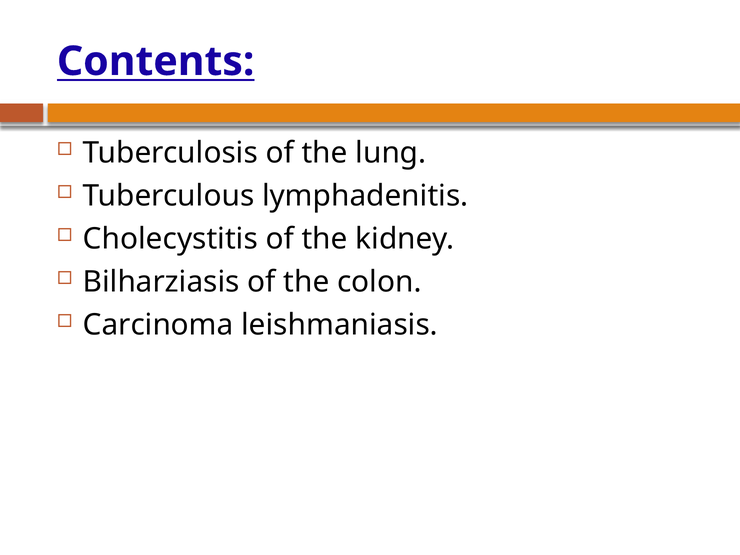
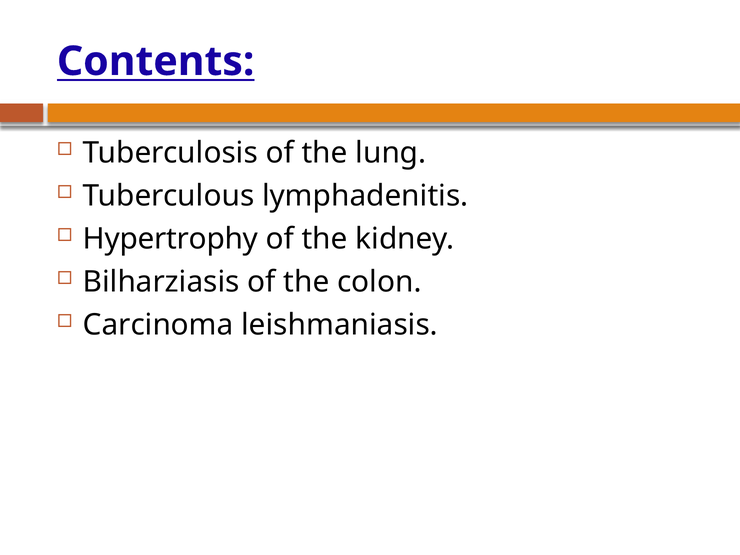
Cholecystitis: Cholecystitis -> Hypertrophy (170, 239)
